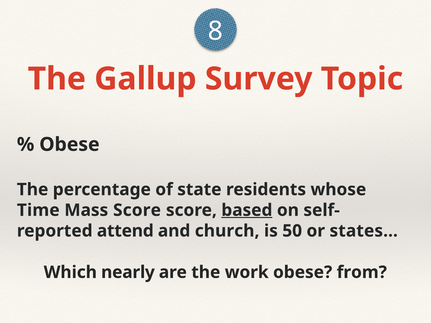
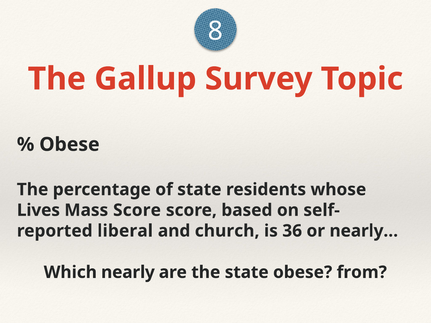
Time: Time -> Lives (38, 210)
based underline: present -> none (247, 210)
attend: attend -> liberal (125, 231)
50: 50 -> 36 (292, 231)
states…: states… -> nearly… (364, 231)
the work: work -> state (247, 272)
